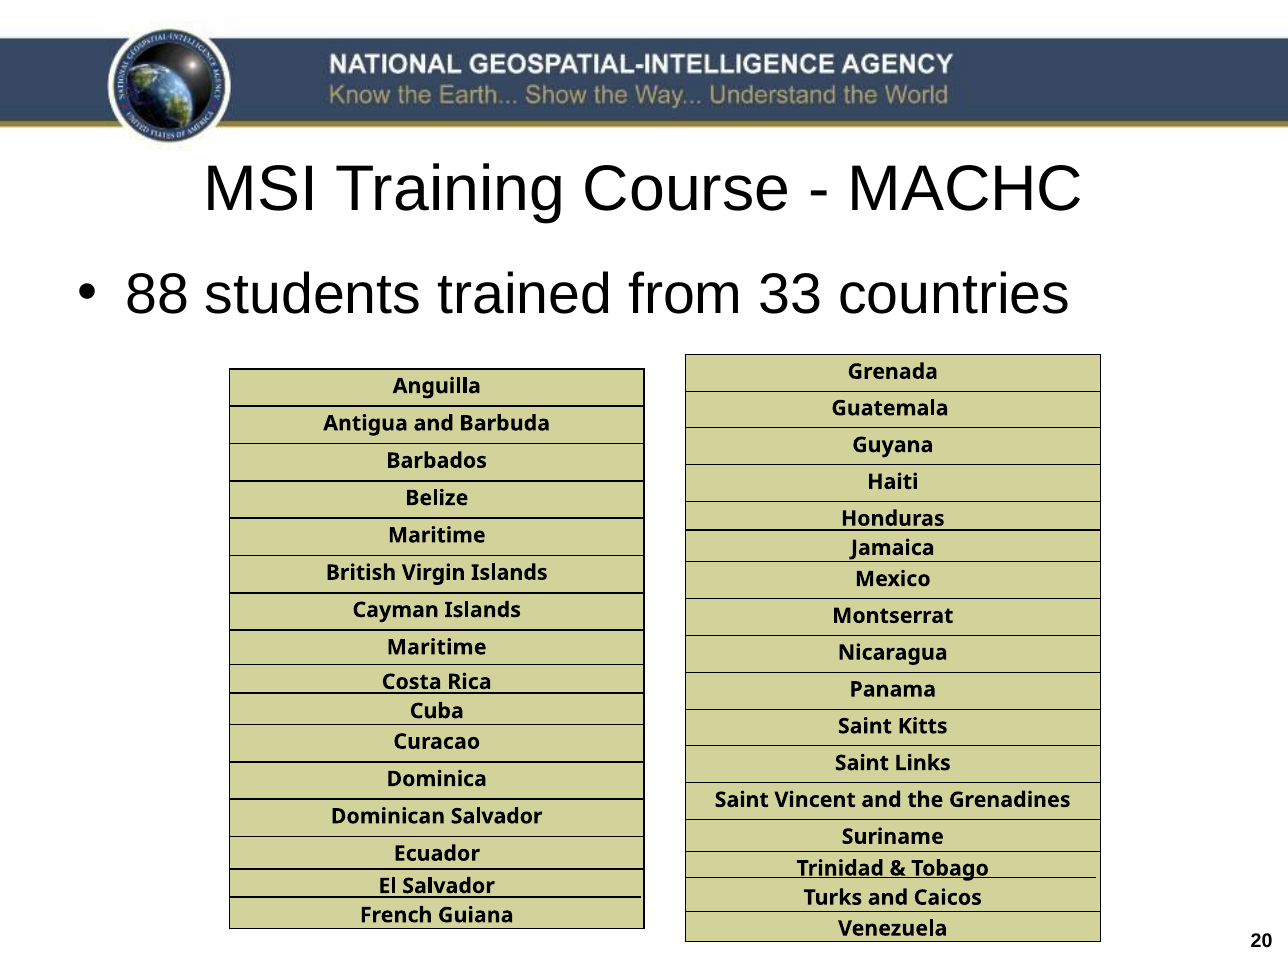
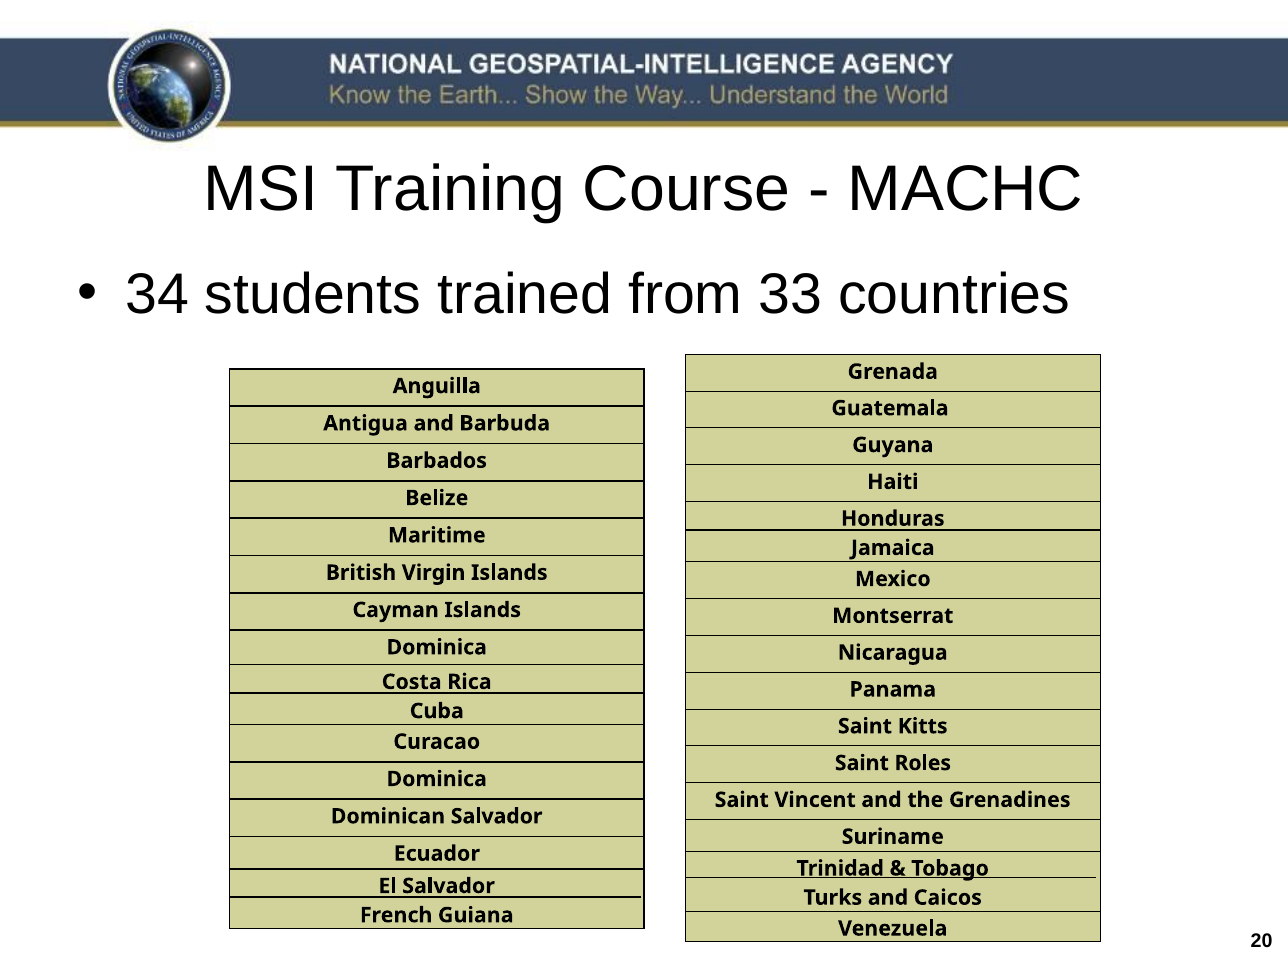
88: 88 -> 34 (157, 295)
Maritime: Maritime -> Dominica (437, 647)
Links: Links -> Roles (923, 763)
